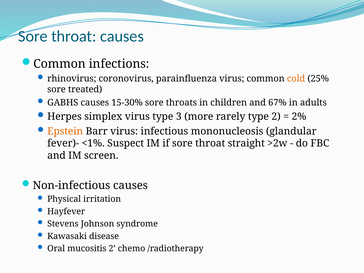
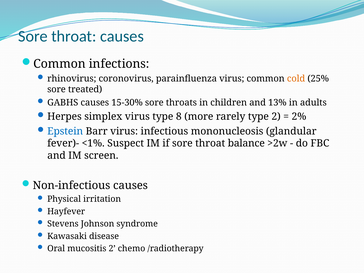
67%: 67% -> 13% (277, 103)
3: 3 -> 8 (179, 117)
Epstein colour: orange -> blue (65, 131)
straight: straight -> balance (246, 143)
